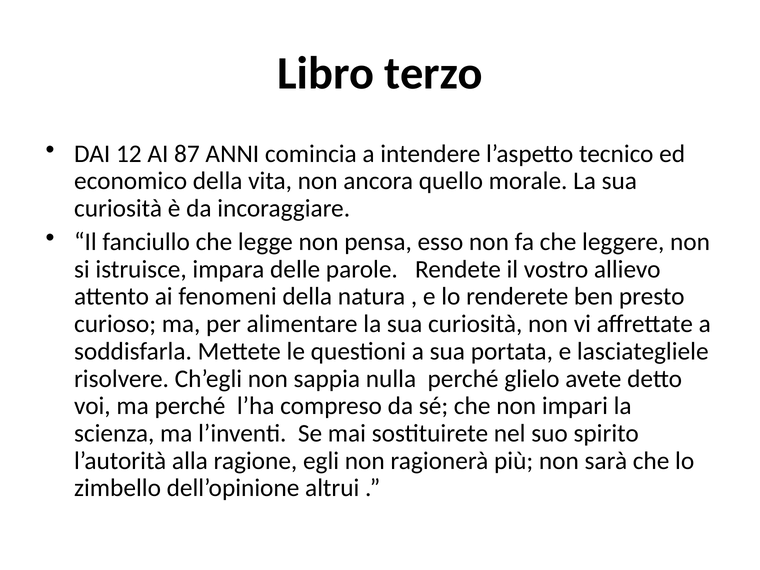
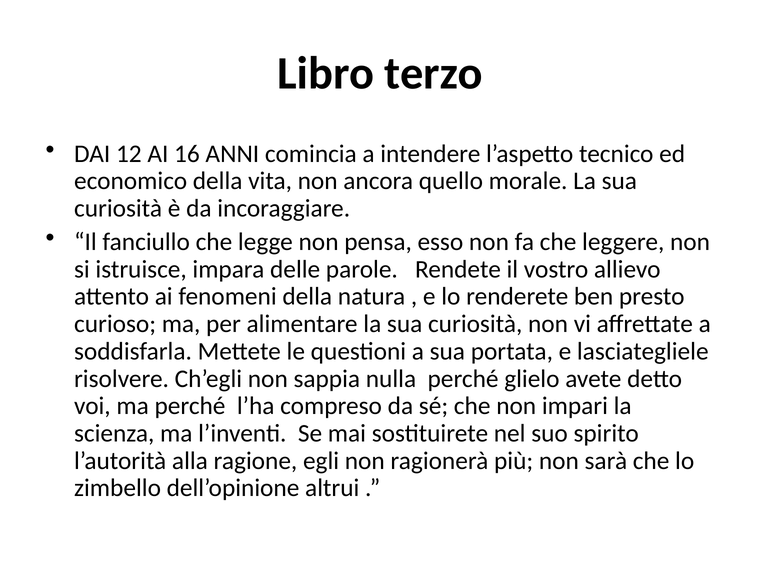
87: 87 -> 16 (187, 154)
